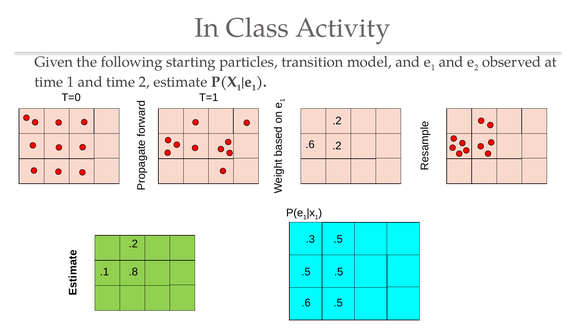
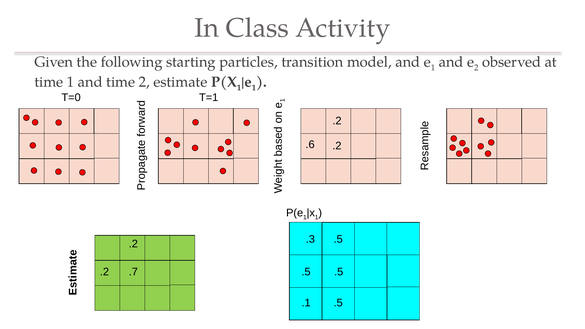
.1: .1 -> .2 (104, 272)
.8: .8 -> .7 (133, 272)
.6: .6 -> .1 (306, 303)
